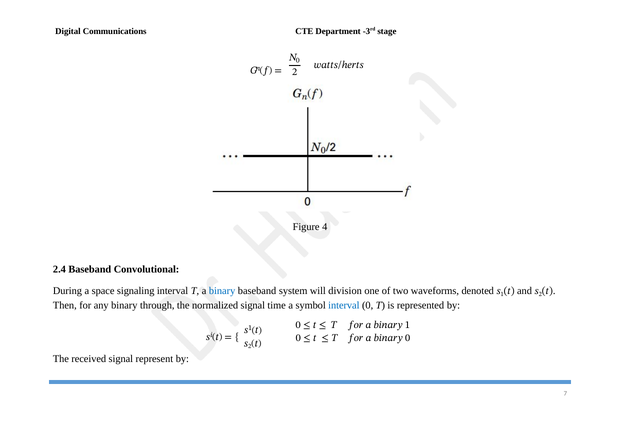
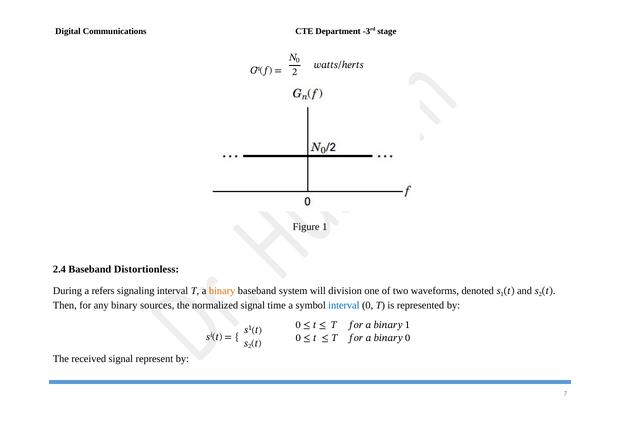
Figure 4: 4 -> 1 (325, 227)
Convolutional: Convolutional -> Distortionless (146, 269)
space: space -> refers (103, 291)
binary colour: blue -> orange (222, 291)
through: through -> sources (157, 305)
